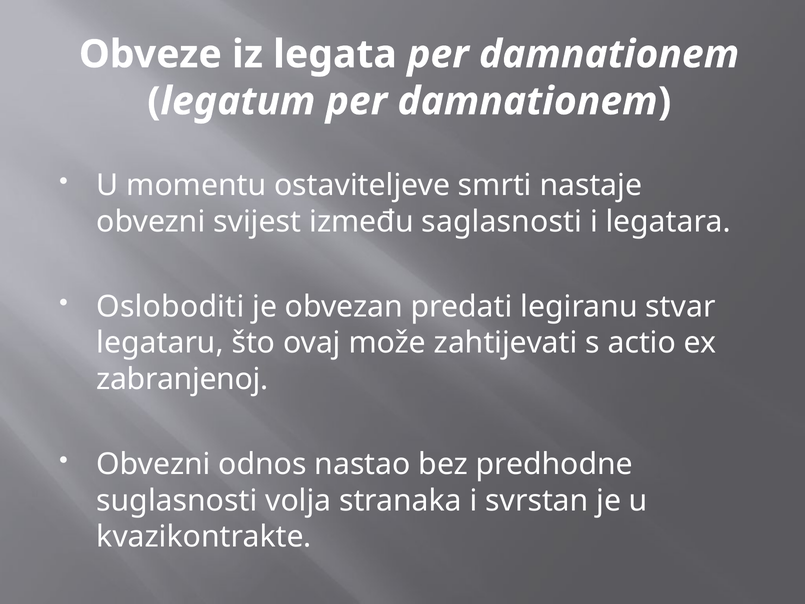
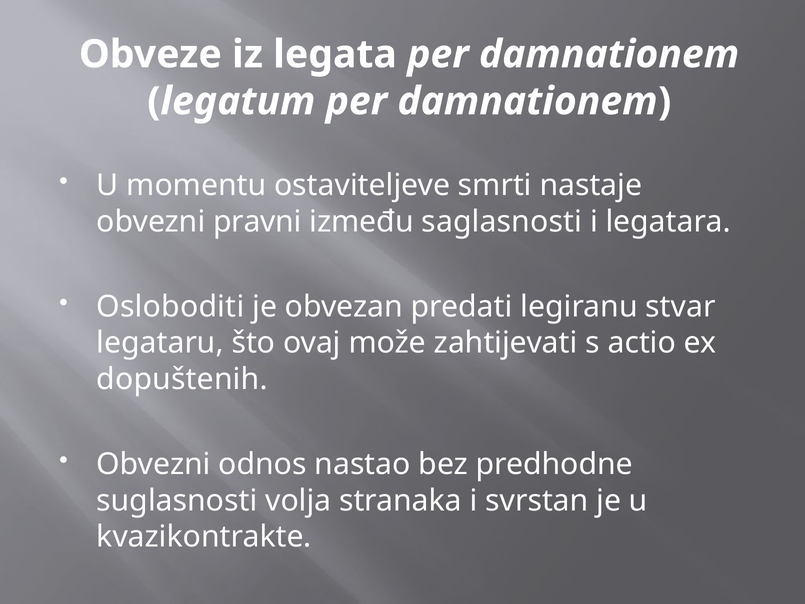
svijest: svijest -> pravni (257, 221)
zabranjenoj: zabranjenoj -> dopuštenih (182, 379)
